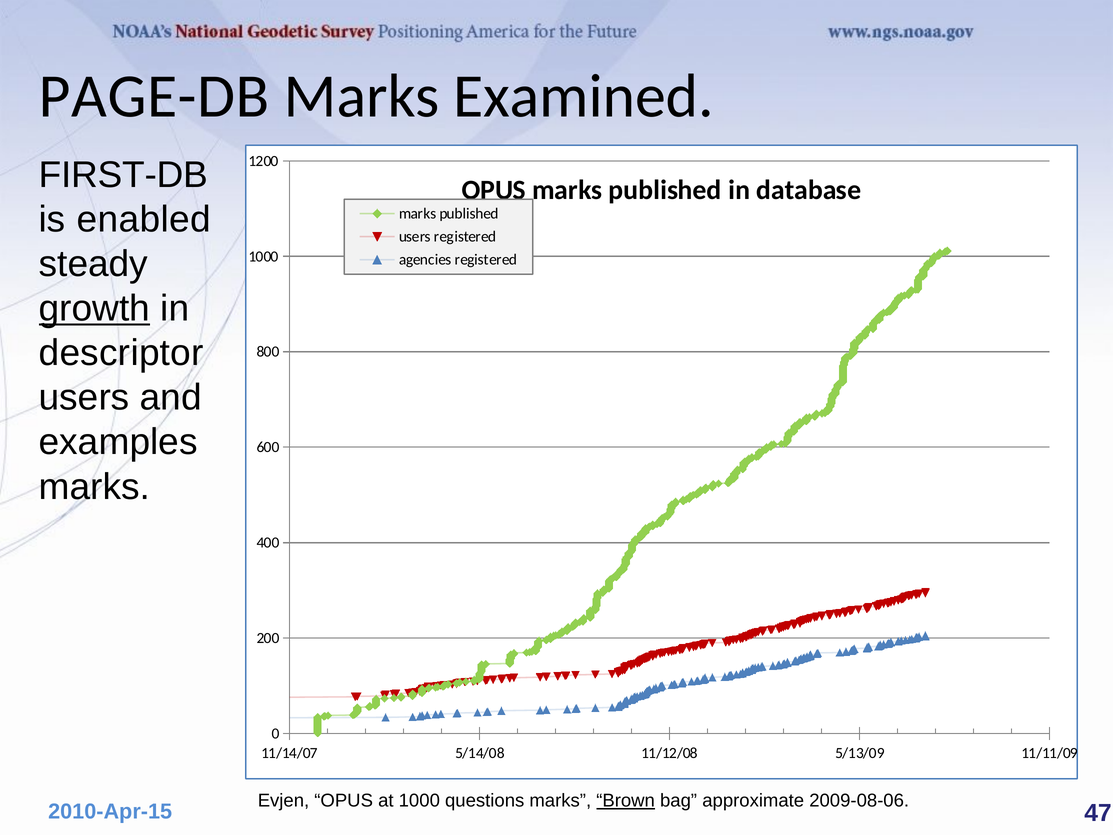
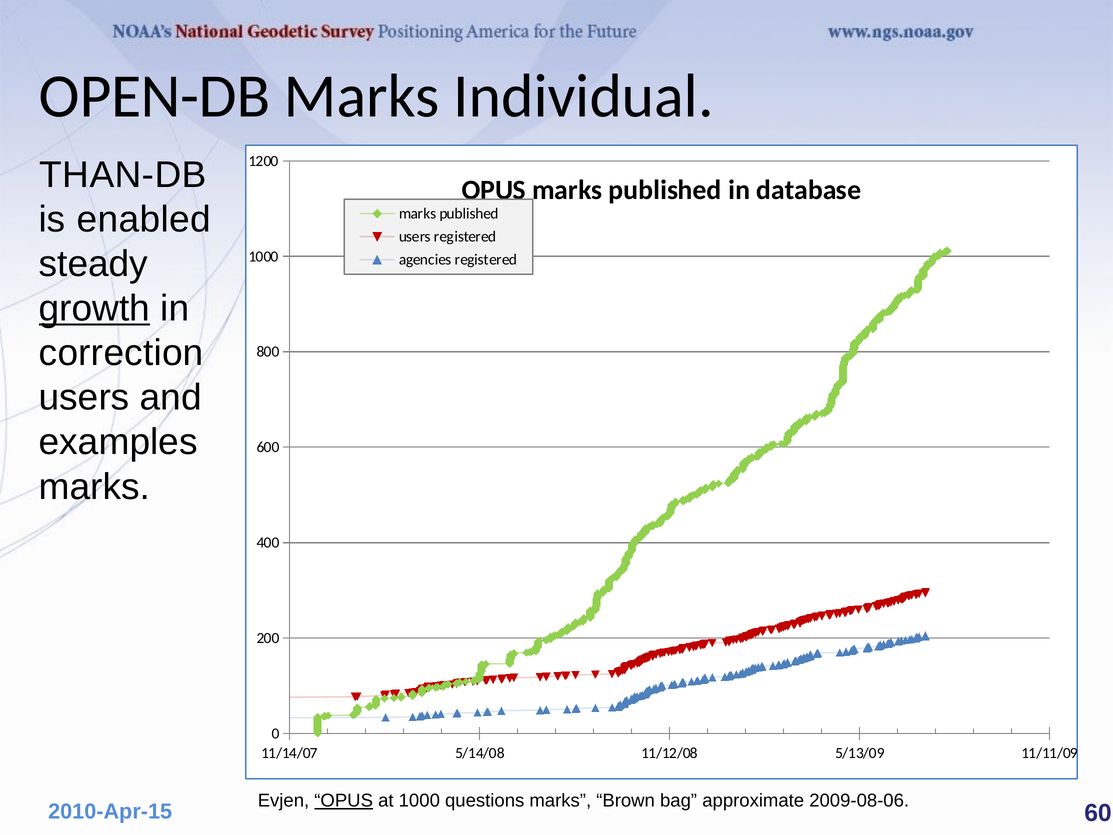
PAGE-DB: PAGE-DB -> OPEN-DB (155, 96)
Examined: Examined -> Individual (583, 96)
FIRST-DB: FIRST-DB -> THAN-DB (123, 175)
descriptor: descriptor -> correction (121, 353)
OPUS underline: none -> present (344, 801)
Brown underline: present -> none (626, 801)
47: 47 -> 60 (1098, 813)
